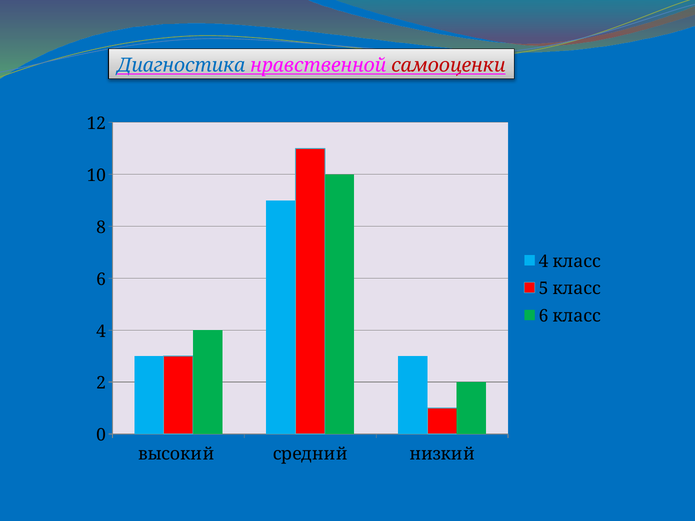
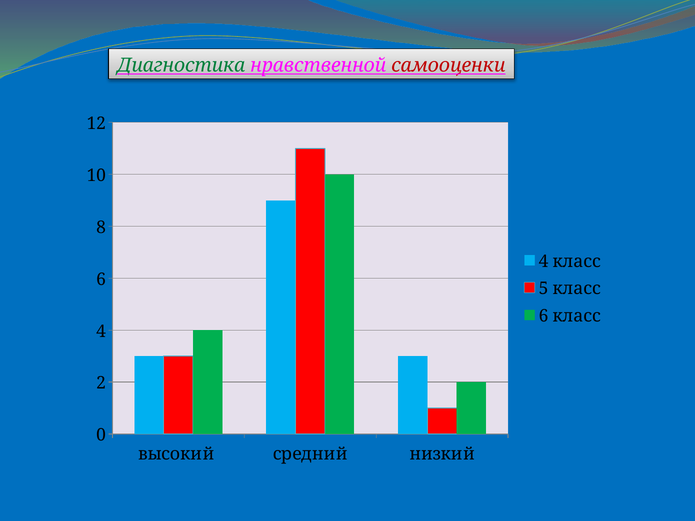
Диагностика colour: blue -> green (181, 65)
